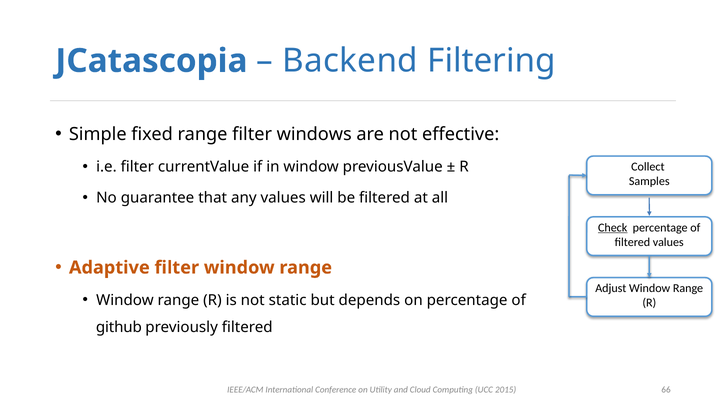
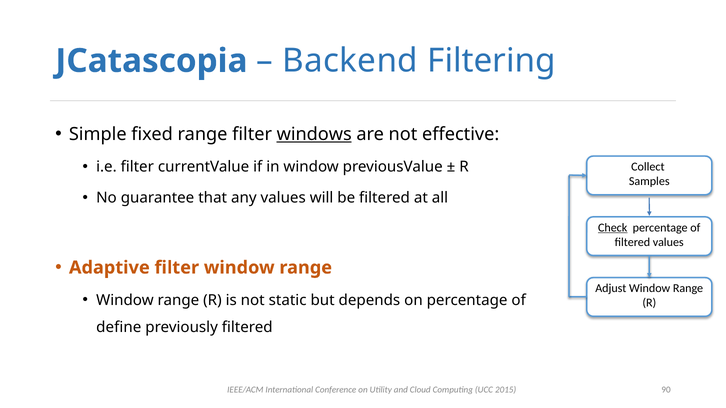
windows underline: none -> present (314, 134)
github: github -> define (119, 328)
66: 66 -> 90 (666, 390)
